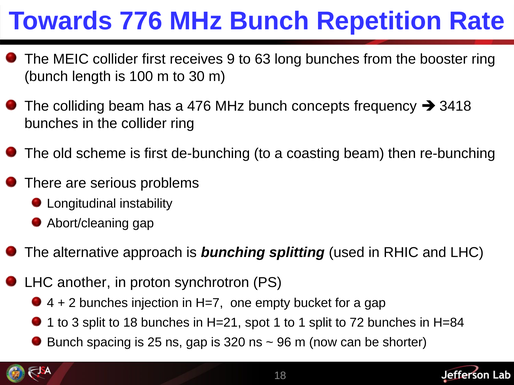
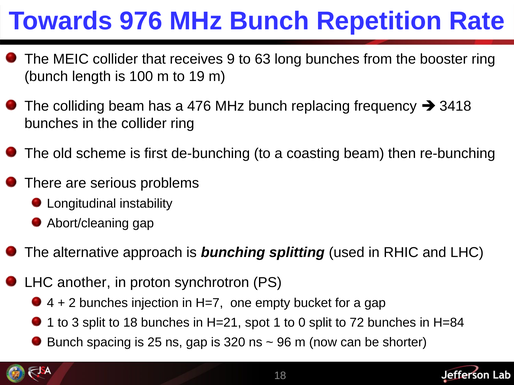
776: 776 -> 976 (141, 21)
collider first: first -> that (154, 59)
30: 30 -> 19 (197, 76)
concepts: concepts -> replacing (321, 106)
to 1: 1 -> 0 (302, 323)
